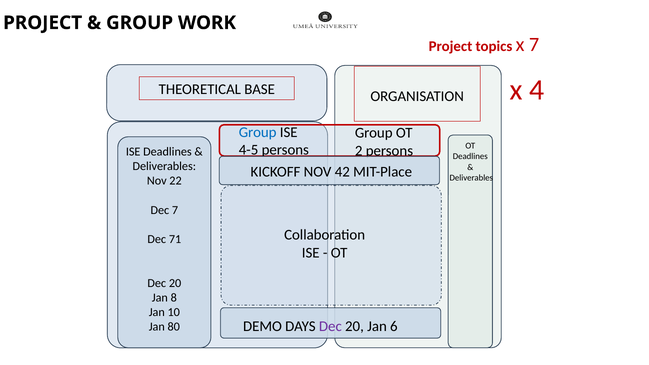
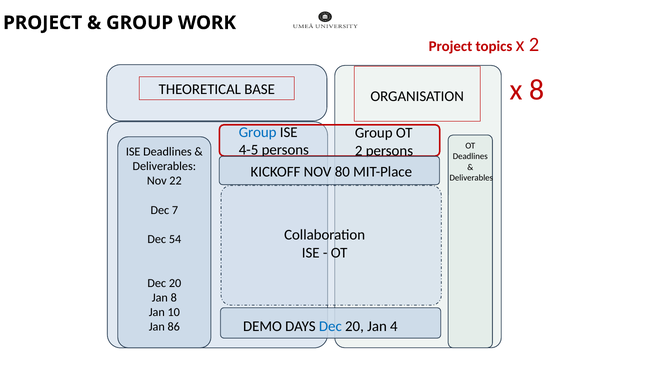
x 7: 7 -> 2 (534, 45)
x 4: 4 -> 8 (537, 90)
42: 42 -> 80 (342, 172)
71: 71 -> 54 (175, 239)
Dec colour: purple -> blue (330, 326)
6: 6 -> 4 (394, 326)
80: 80 -> 86 (174, 327)
